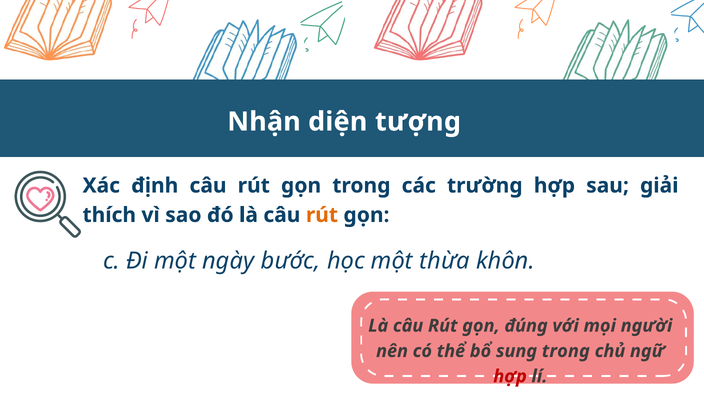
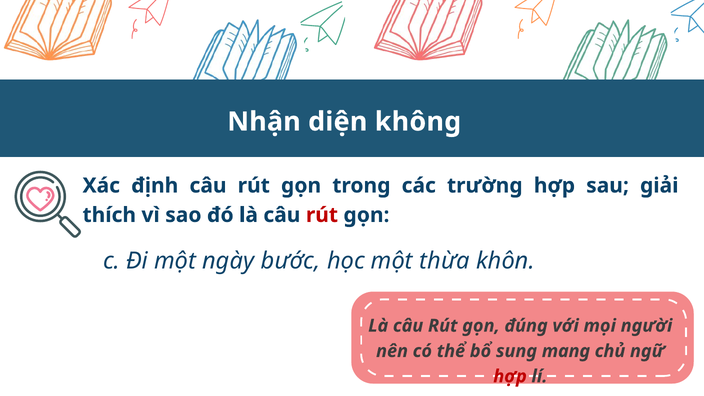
tượng: tượng -> không (418, 122)
rút colour: orange -> red (322, 215)
sung trong: trong -> mang (566, 351)
